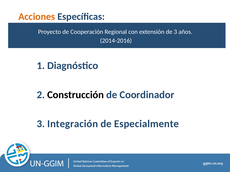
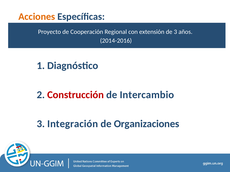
Construcción colour: black -> red (76, 95)
Coordinador: Coordinador -> Intercambio (147, 95)
Especialmente: Especialmente -> Organizaciones (147, 124)
